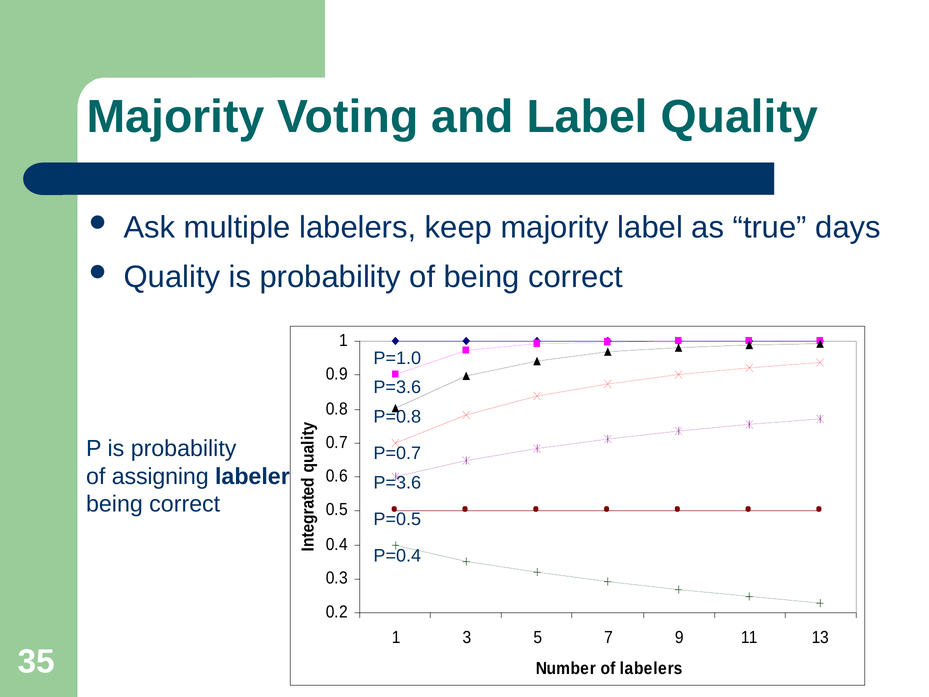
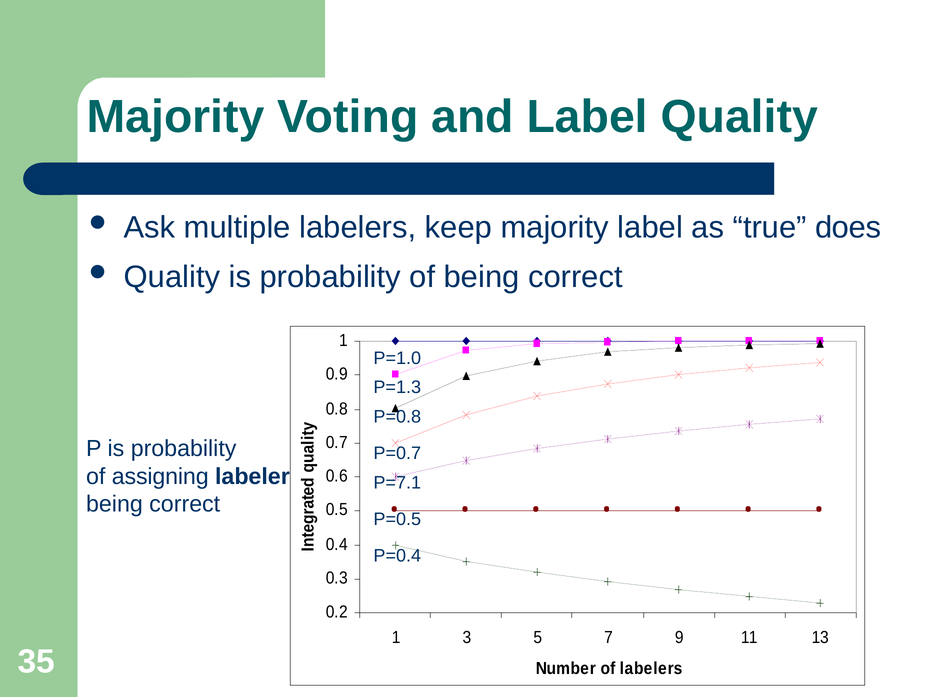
days: days -> does (848, 227)
P=3.6: P=3.6 -> P=1.3 (397, 387)
P=3.6: P=3.6 -> P=7.1 (397, 482)
